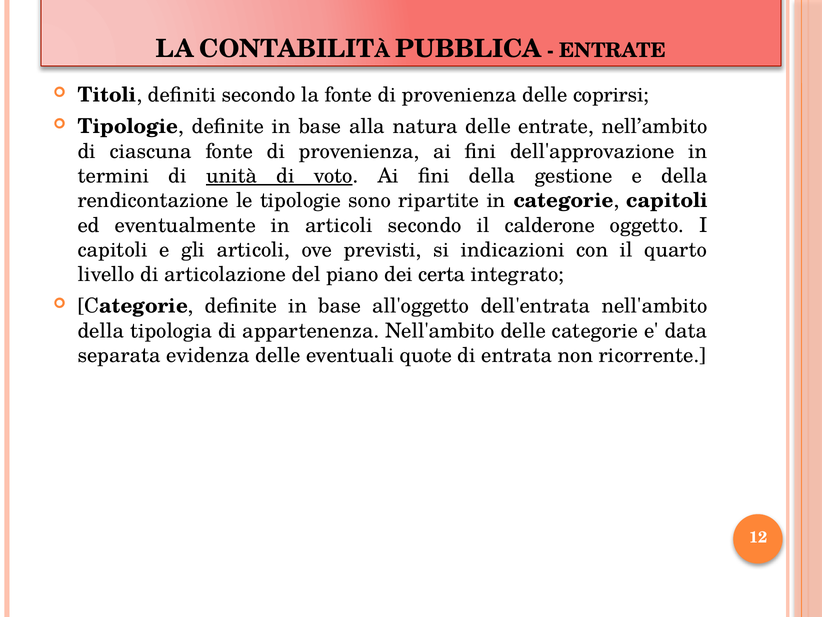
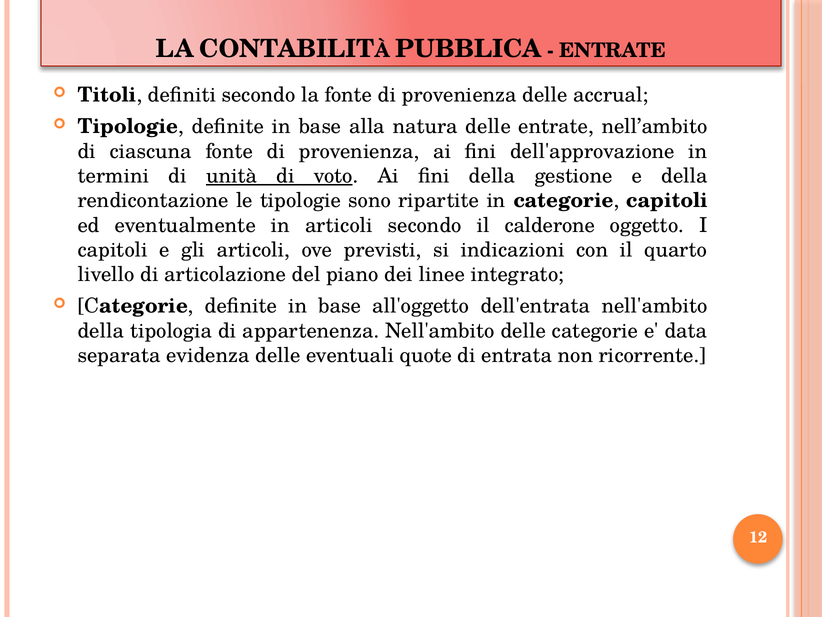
coprirsi: coprirsi -> accrual (611, 95)
certa: certa -> linee (442, 274)
